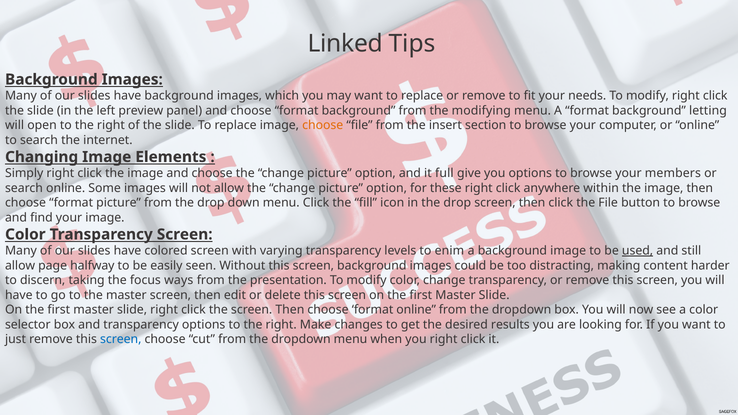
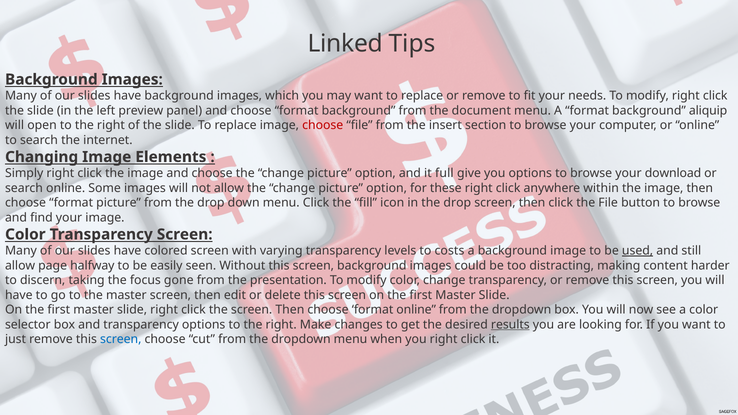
modifying: modifying -> document (481, 111)
letting: letting -> aliquip (708, 111)
choose colour: orange -> red (323, 125)
members: members -> download (673, 173)
enim: enim -> costs (449, 251)
ways: ways -> gone (179, 280)
results underline: none -> present (510, 325)
